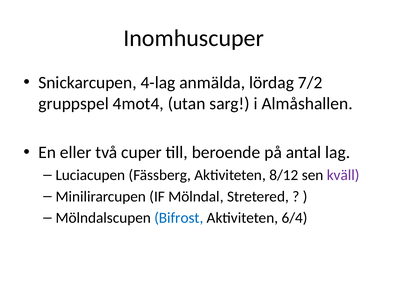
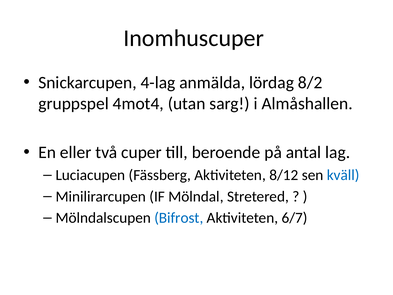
7/2: 7/2 -> 8/2 (310, 82)
kväll colour: purple -> blue (343, 175)
6/4: 6/4 -> 6/7 (295, 218)
